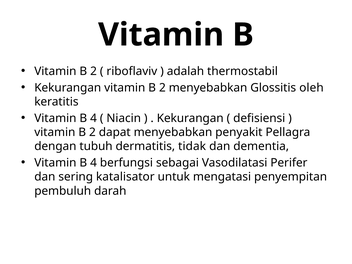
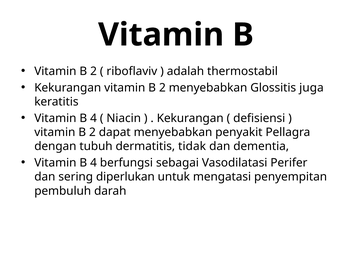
oleh: oleh -> juga (311, 88)
katalisator: katalisator -> diperlukan (125, 177)
